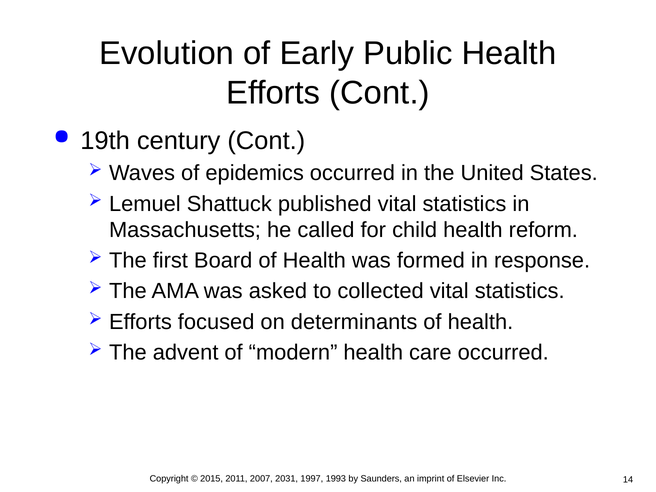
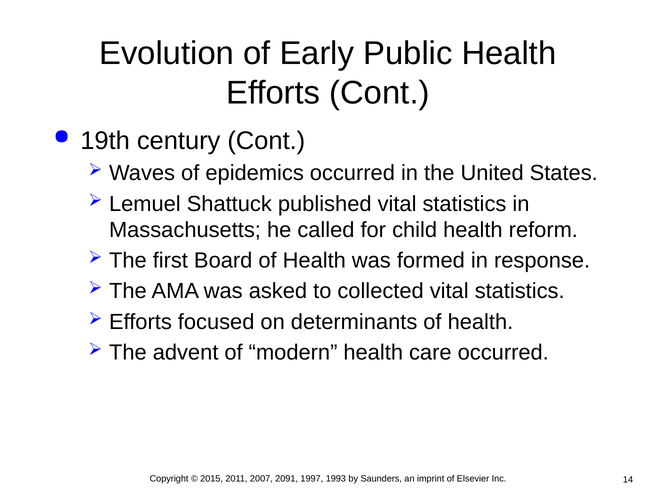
2031: 2031 -> 2091 (287, 479)
